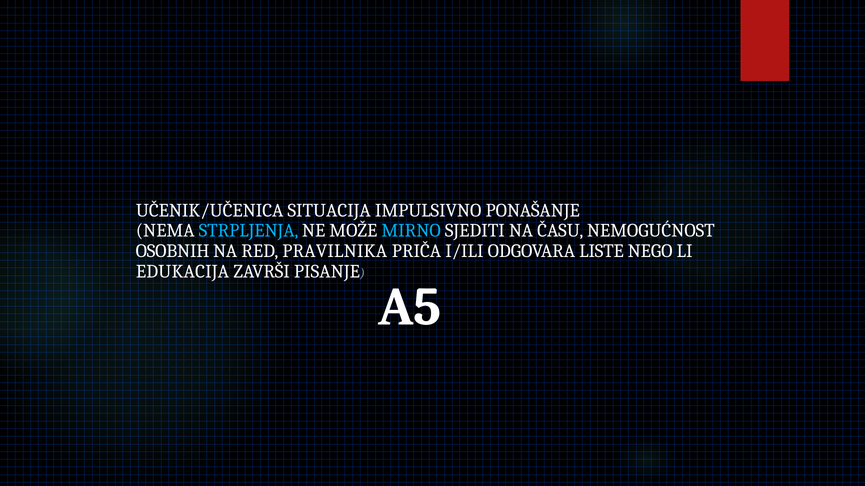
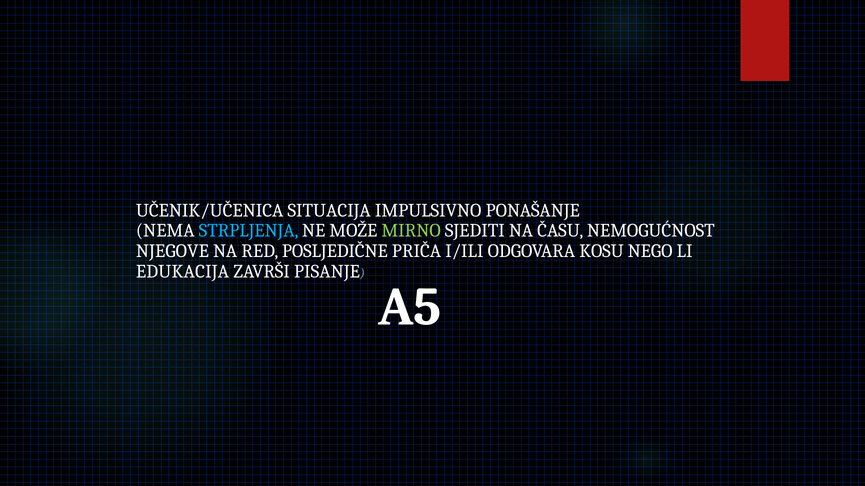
MIRNO colour: light blue -> light green (411, 231)
OSOBNIH: OSOBNIH -> NJEGOVE (172, 251)
PRAVILNIKA: PRAVILNIKA -> POSLJEDIČNE (335, 251)
LISTE: LISTE -> KOSU (601, 251)
